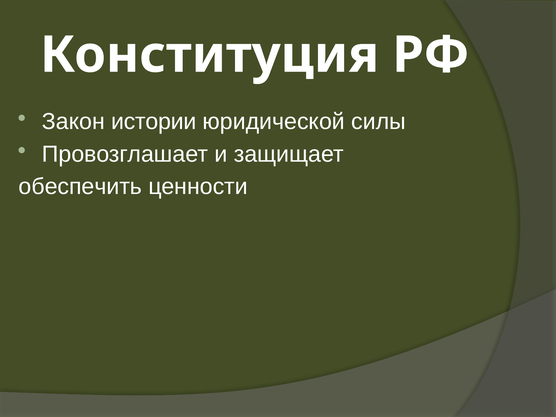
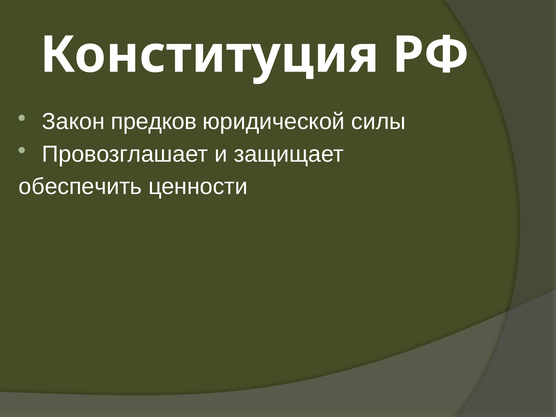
истории: истории -> предков (154, 122)
